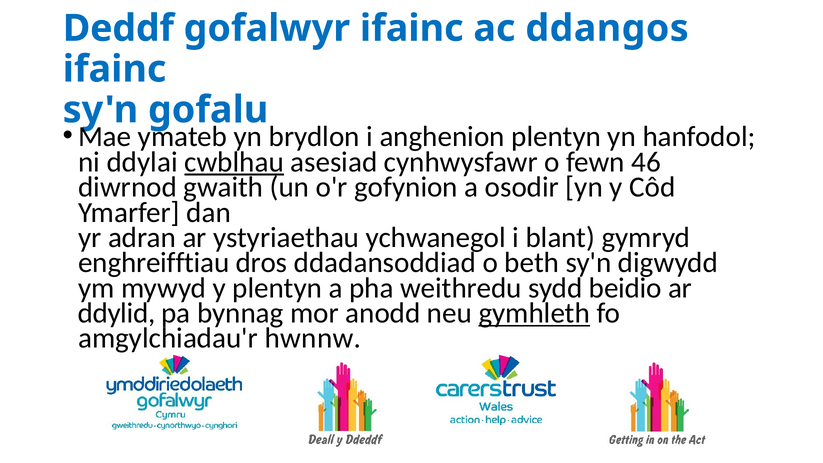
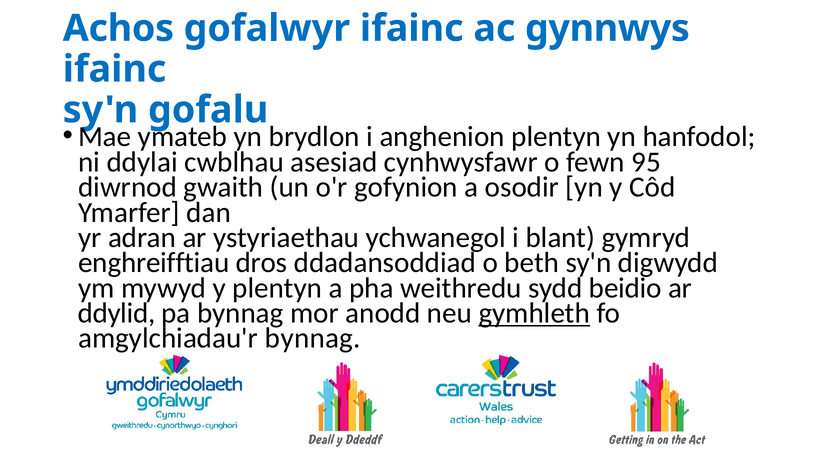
Deddf: Deddf -> Achos (118, 28)
ddangos: ddangos -> gynnwys (607, 28)
cwblhau underline: present -> none (234, 162)
46: 46 -> 95 (646, 162)
amgylchiadau'r hwnnw: hwnnw -> bynnag (313, 338)
